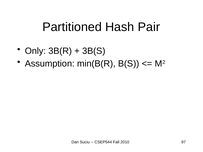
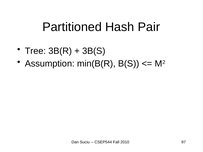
Only: Only -> Tree (35, 51)
